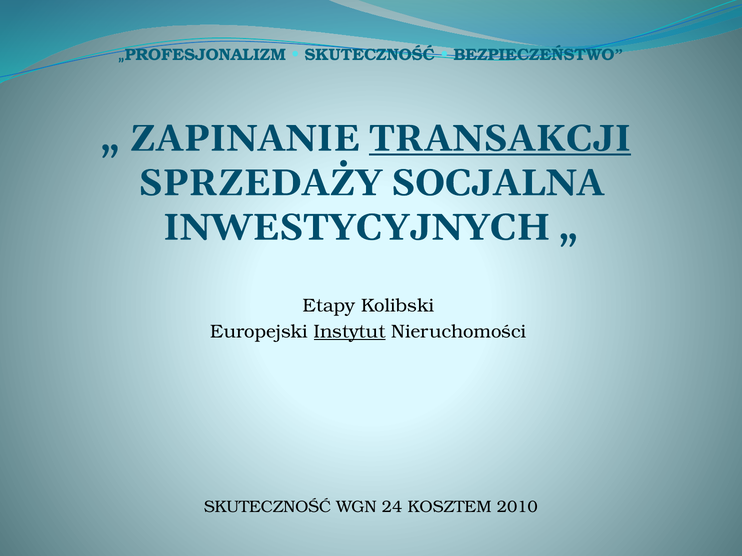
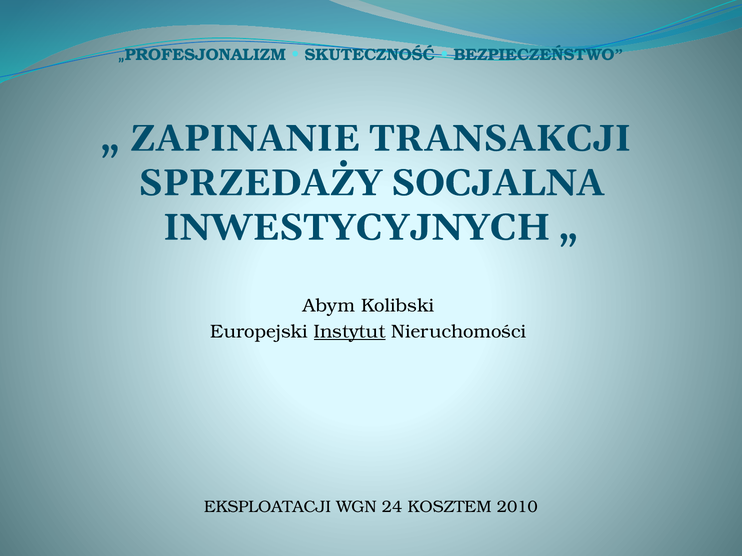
TRANSAKCJI underline: present -> none (500, 139)
Etapy: Etapy -> Abym (329, 306)
SKUTECZNOŚĆ: SKUTECZNOŚĆ -> EKSPLOATACJI (267, 507)
